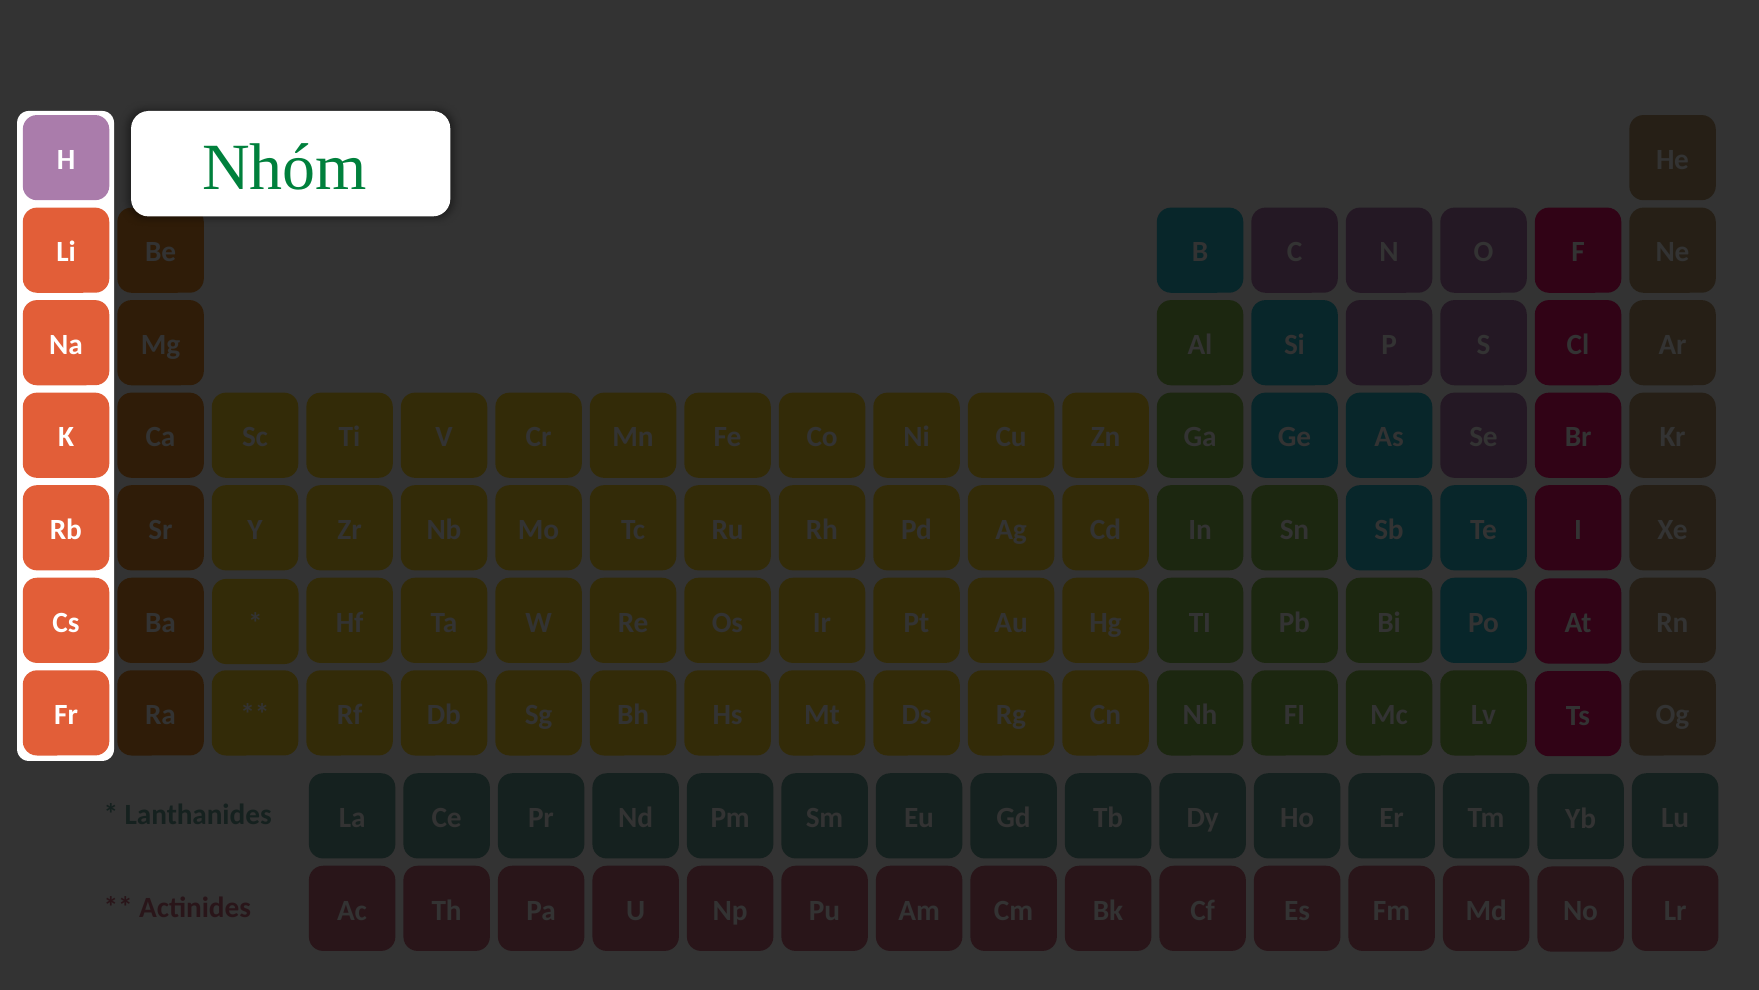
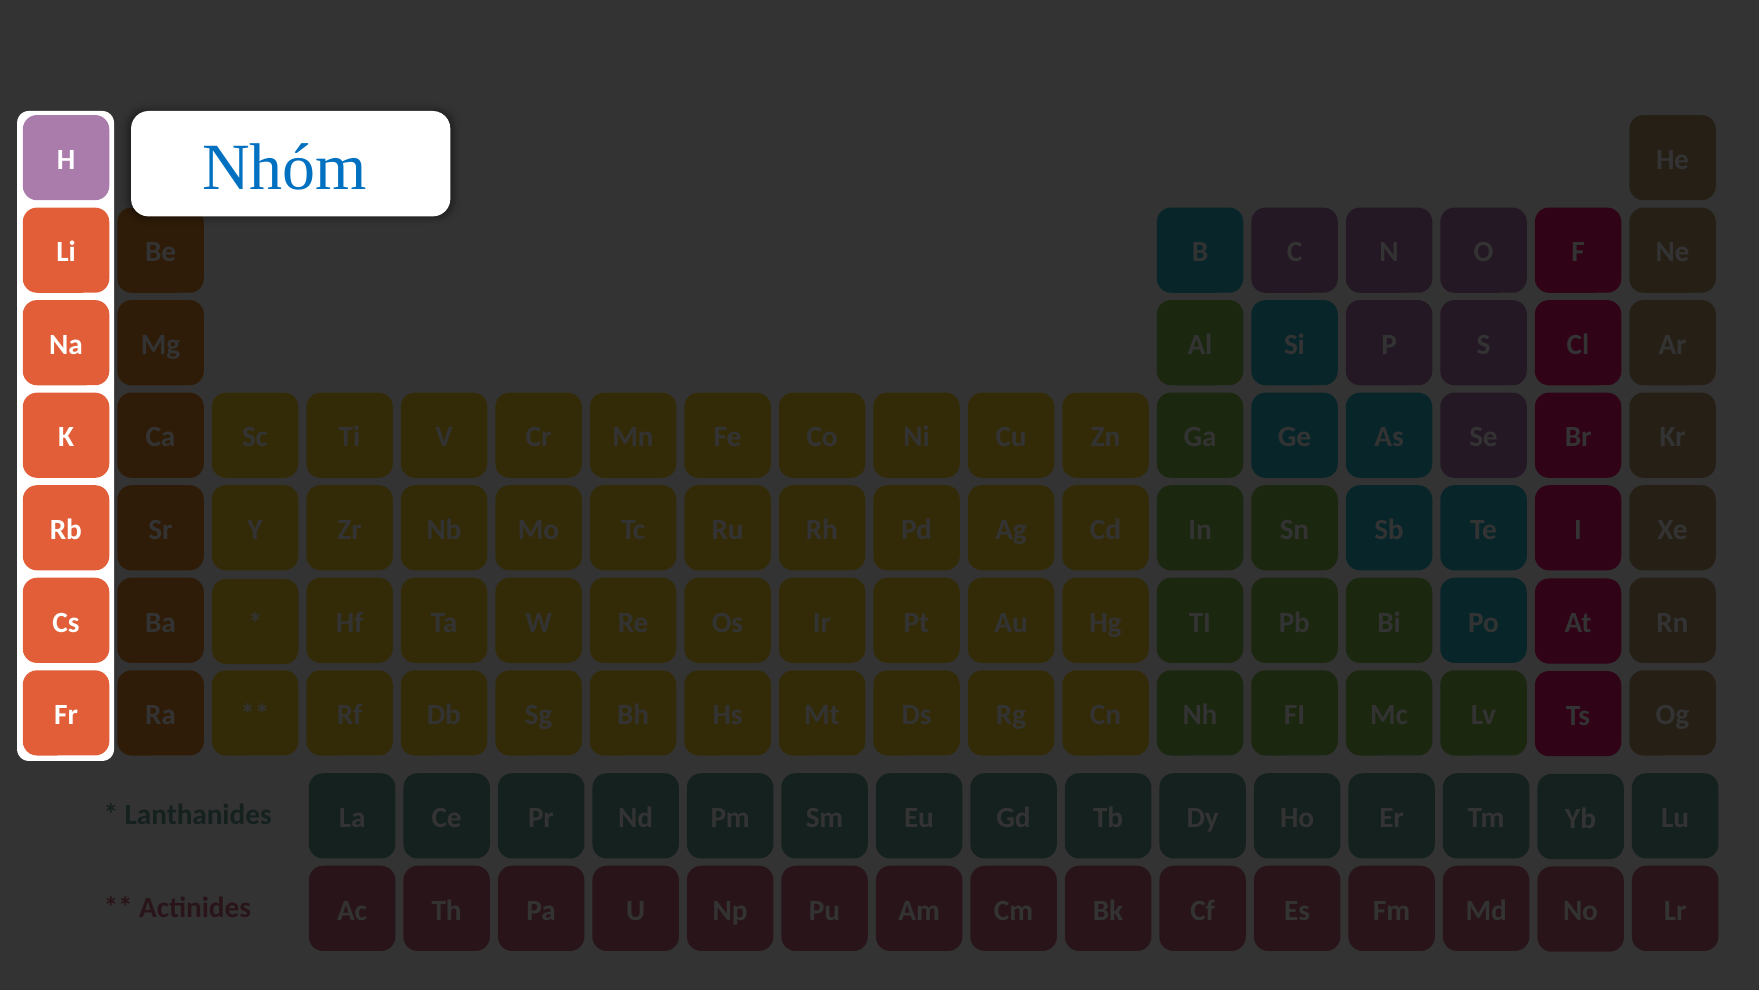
Nhóm colour: green -> blue (285, 168)
